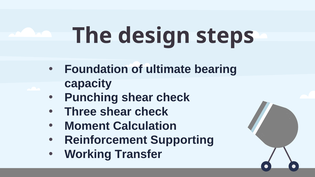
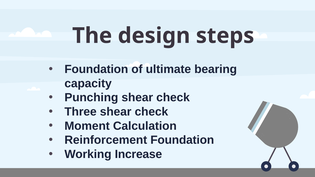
Reinforcement Supporting: Supporting -> Foundation (182, 140)
Transfer: Transfer -> Increase (138, 154)
